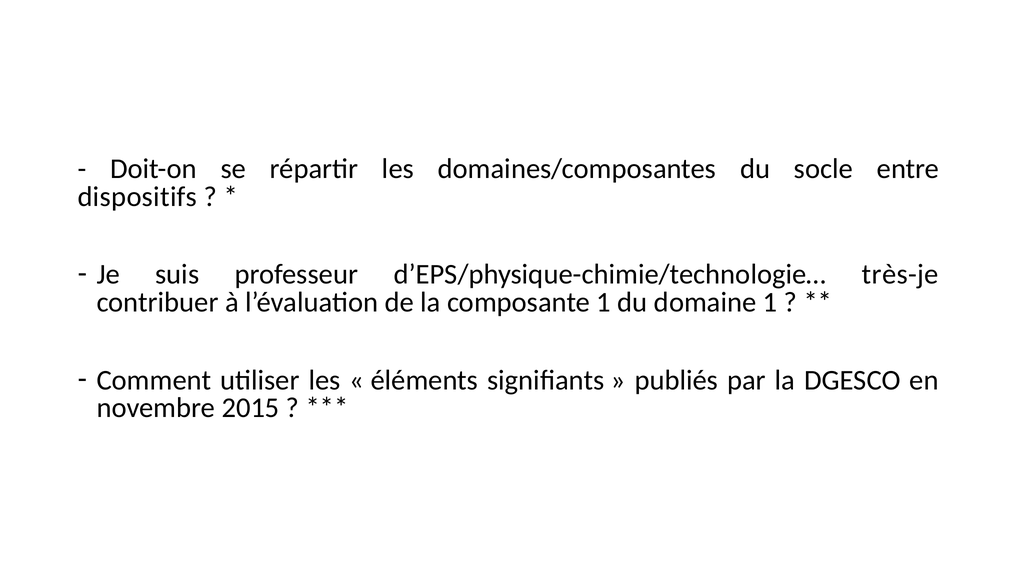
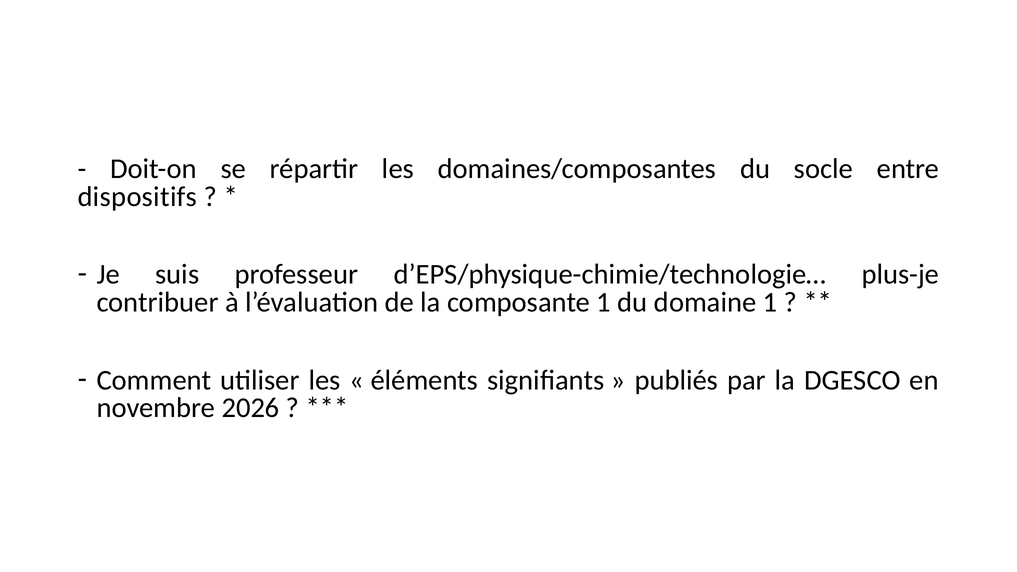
très-je: très-je -> plus-je (900, 275)
2015: 2015 -> 2026 (251, 408)
